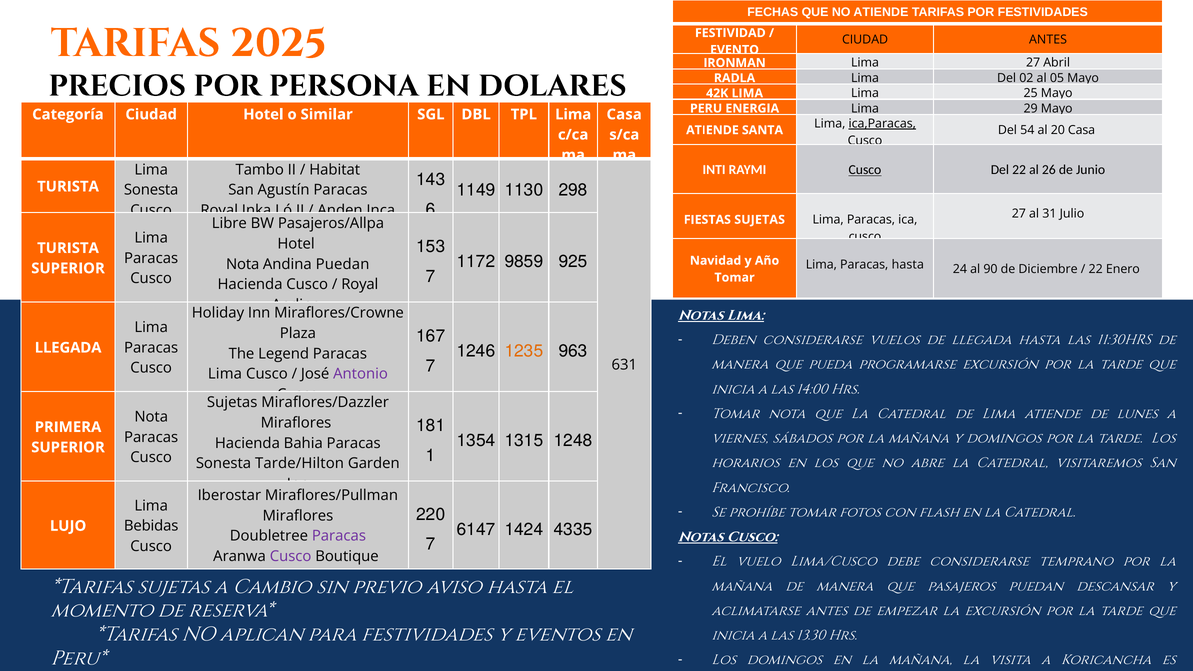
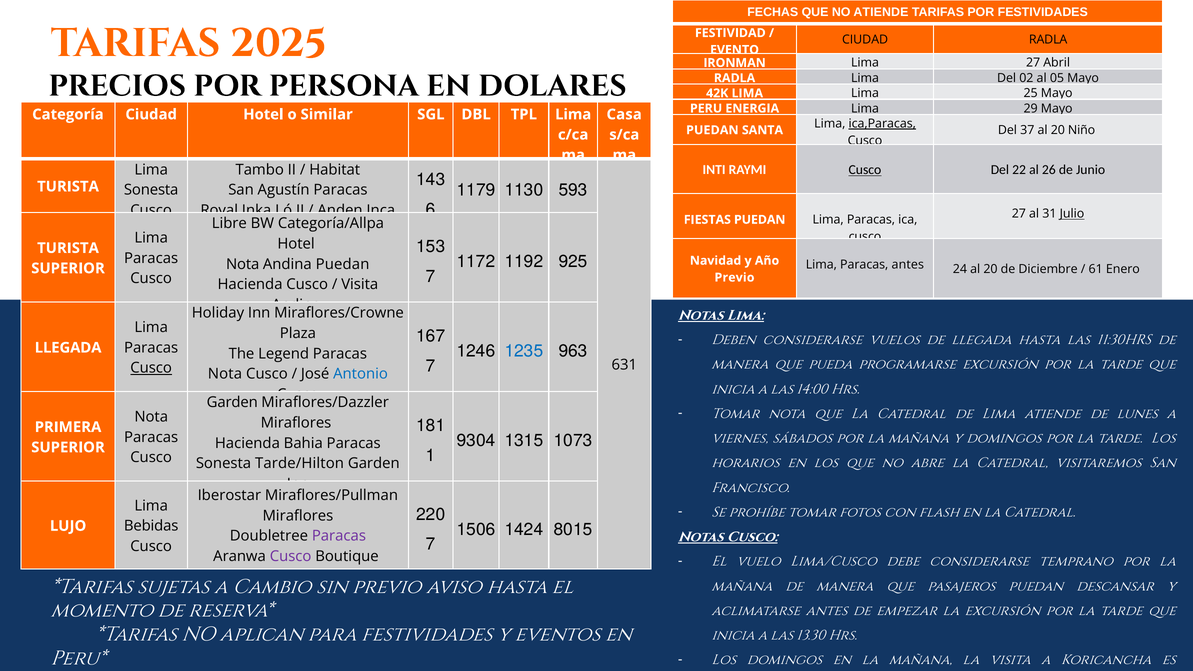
CIUDAD ANTES: ANTES -> RADLA (1048, 40)
ATIENDE: ATIENDE -> PUEDAN (712, 130)
54: 54 -> 37 (1027, 130)
20 Casa: Casa -> Niño (1082, 130)
1149: 1149 -> 1179 (476, 190)
298: 298 -> 593 (573, 190)
Julio underline: none -> present (1072, 214)
FIESTAS SUJETAS: SUJETAS -> PUEDAN (760, 220)
Pasajeros/Allpa: Pasajeros/Allpa -> Categoría/Allpa (331, 224)
9859: 9859 -> 1192 (524, 262)
Paracas hasta: hasta -> antes (908, 264)
24 al 90: 90 -> 20 (991, 269)
22: 22 -> 61 (1096, 269)
Tomar: Tomar -> Previo (734, 278)
Royal: Royal -> Visita (360, 284)
1235 colour: orange -> blue (524, 351)
Cusco underline: none -> present (151, 368)
Lima: Lima -> Nota (225, 374)
Antonio colour: purple -> blue (361, 374)
Sujetas: Sujetas -> Garden (232, 403)
1354: 1354 -> 9304 (476, 441)
1248: 1248 -> 1073 (573, 441)
6147: 6147 -> 1506 (476, 529)
4335: 4335 -> 8015 (573, 529)
